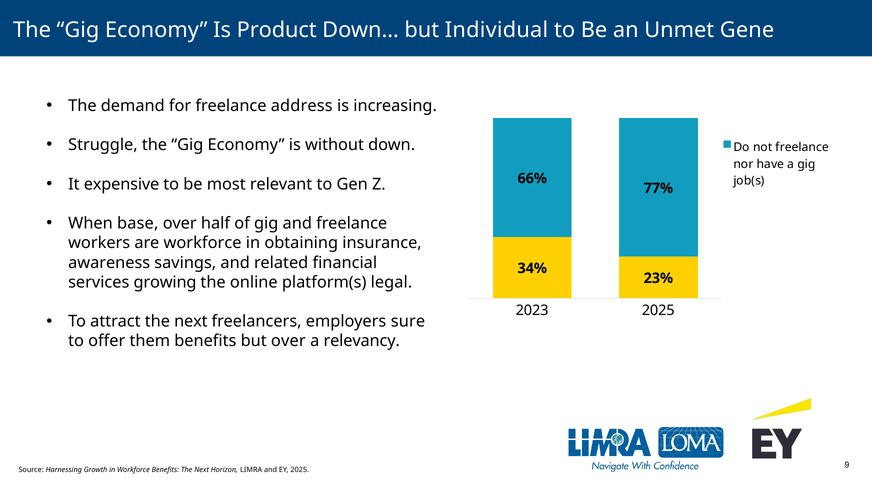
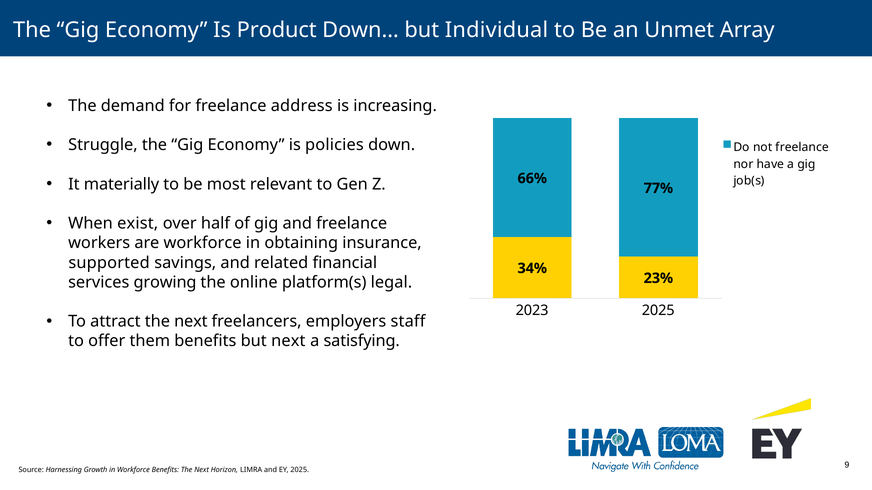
Gene: Gene -> Array (747, 30)
without: without -> policies (334, 145)
expensive: expensive -> materially (122, 184)
base: base -> exist (138, 224)
awareness: awareness -> supported (109, 263)
sure: sure -> staff (408, 322)
but over: over -> next (288, 341)
relevancy: relevancy -> satisfying (362, 341)
